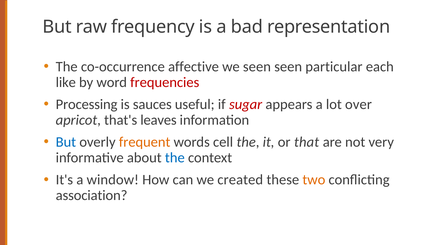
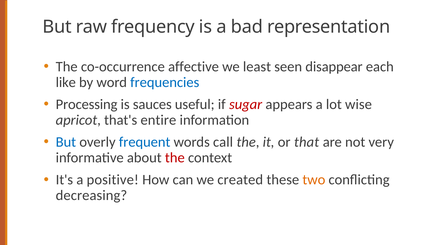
we seen: seen -> least (257, 67)
particular: particular -> disappear (334, 67)
frequencies colour: red -> blue (165, 82)
over: over -> wise (359, 104)
leaves: leaves -> entire (158, 120)
frequent colour: orange -> blue (145, 142)
cell: cell -> call (223, 142)
the colour: blue -> red (175, 158)
window: window -> positive (113, 180)
association: association -> decreasing (91, 196)
